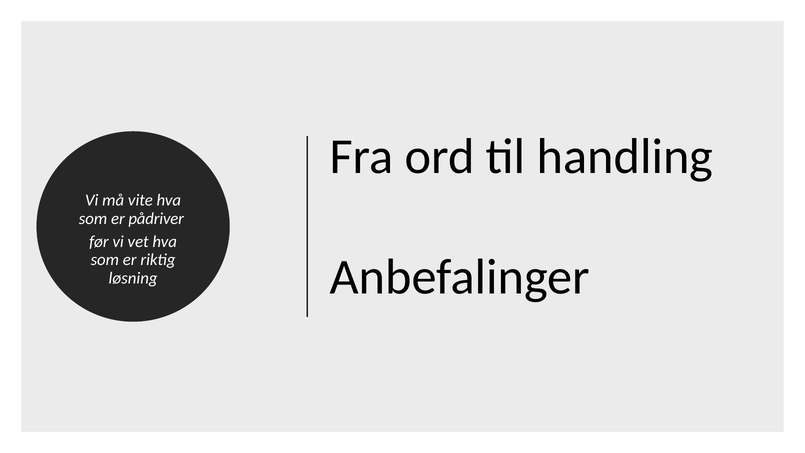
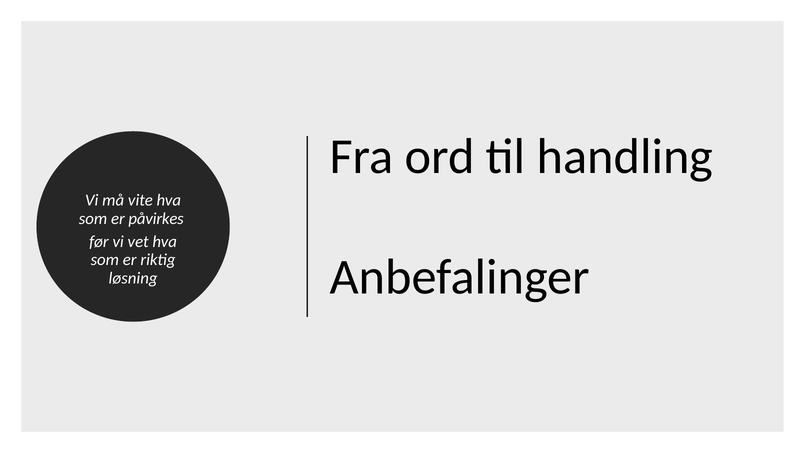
pådriver: pådriver -> påvirkes (156, 218)
